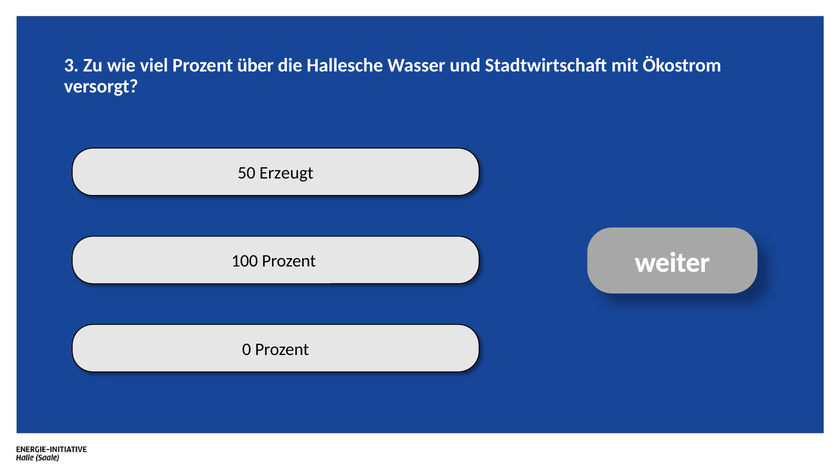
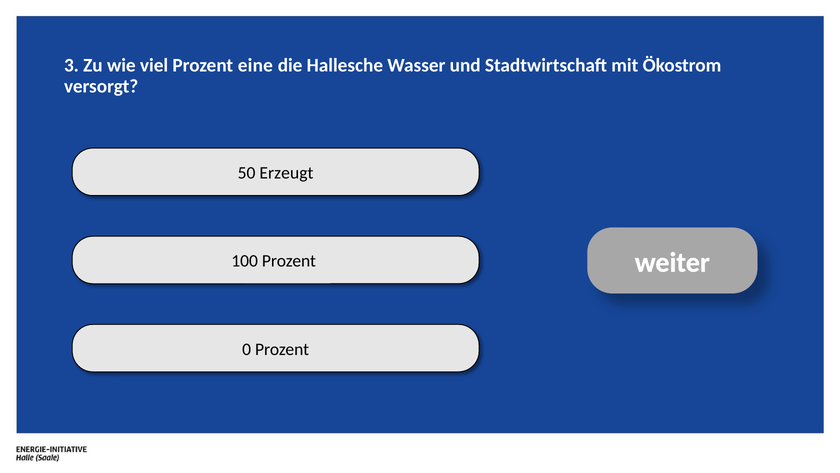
über: über -> eine (255, 66)
